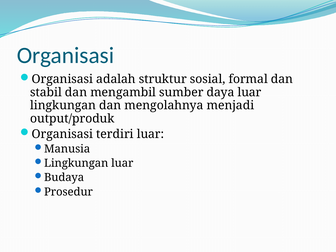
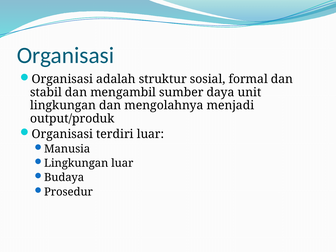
daya luar: luar -> unit (249, 92)
